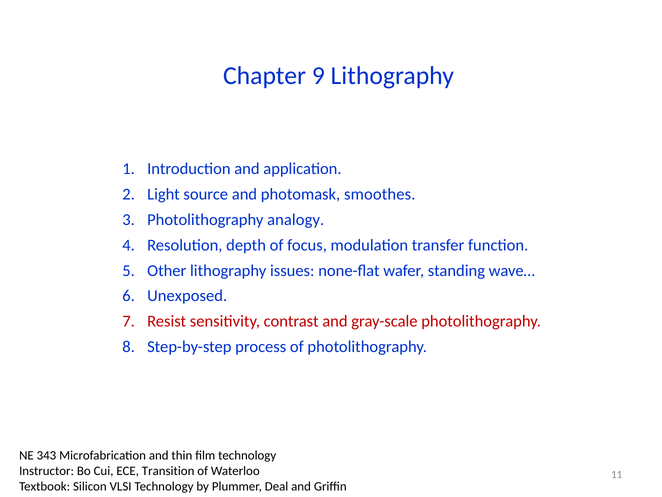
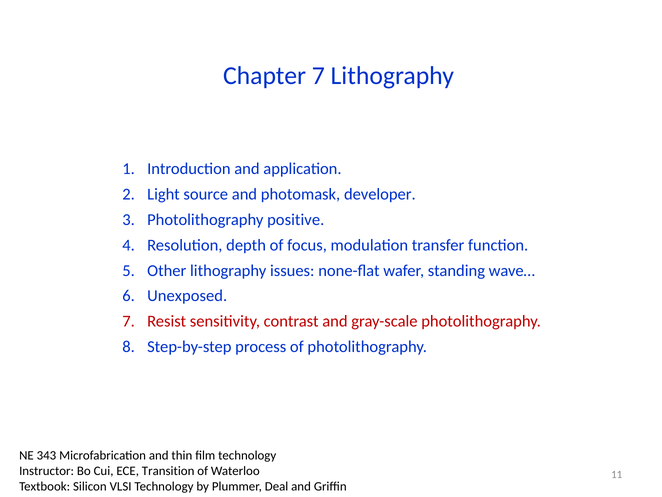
Chapter 9: 9 -> 7 (318, 76)
smoothes: smoothes -> developer (380, 194)
analogy: analogy -> positive (296, 220)
